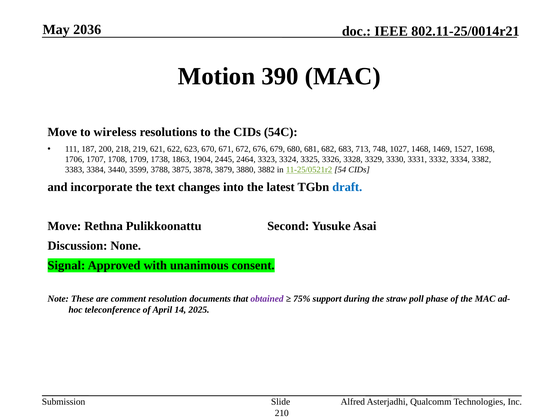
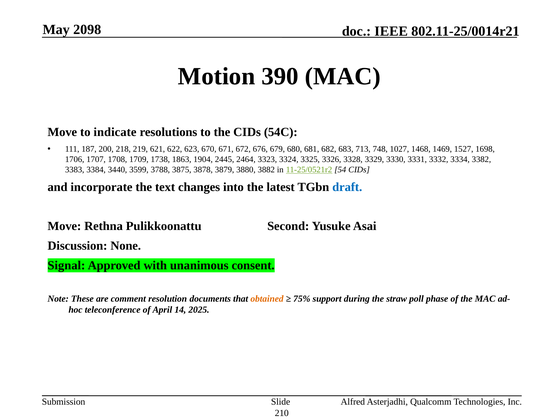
2036: 2036 -> 2098 (87, 30)
wireless: wireless -> indicate (115, 132)
obtained colour: purple -> orange (267, 299)
